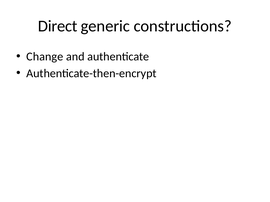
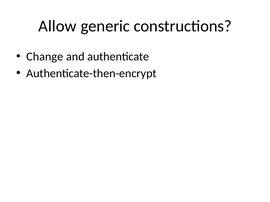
Direct: Direct -> Allow (57, 26)
